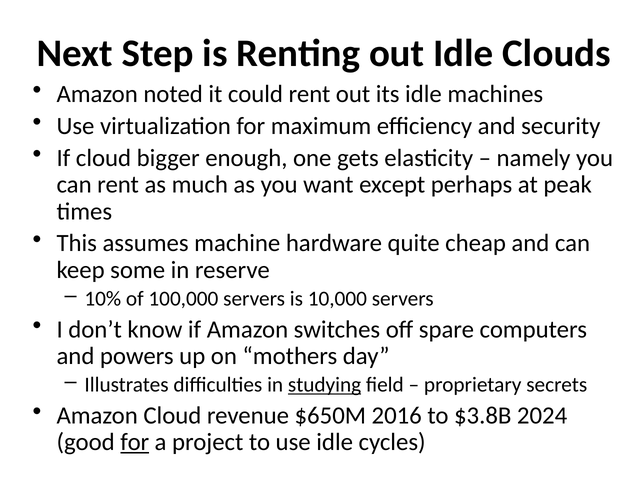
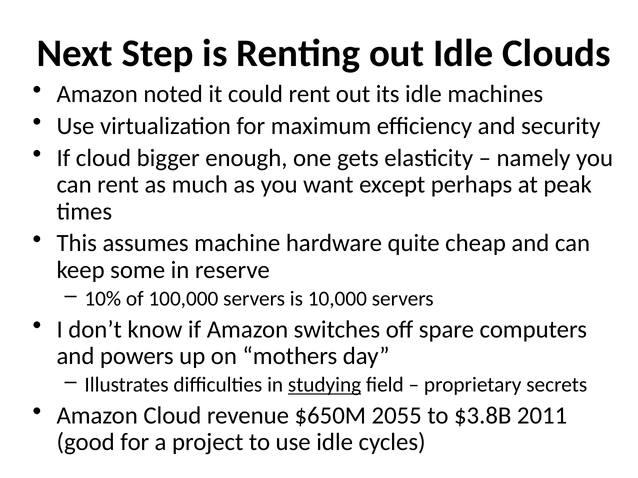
2016: 2016 -> 2055 (397, 416)
2024: 2024 -> 2011 (542, 416)
for underline: present -> none (135, 443)
